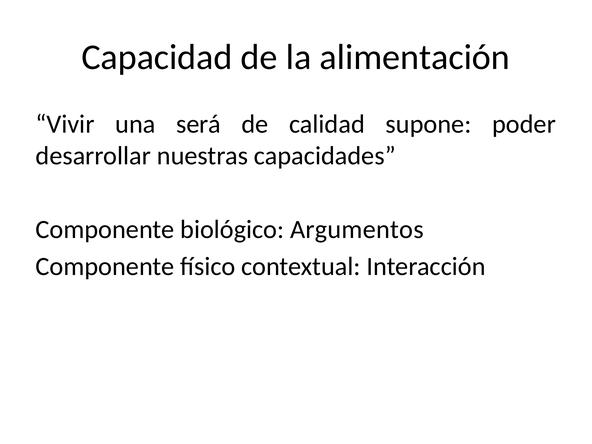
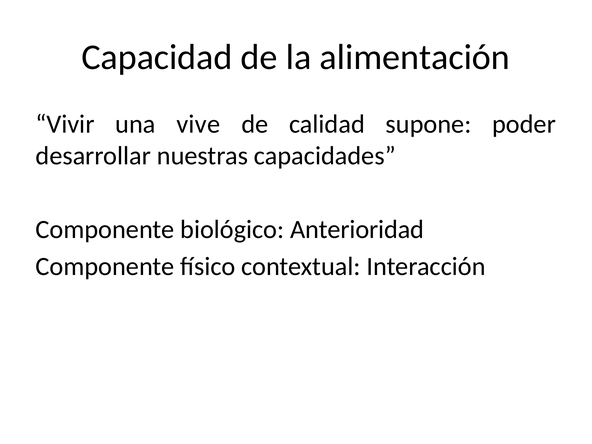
será: será -> vive (198, 124)
Argumentos: Argumentos -> Anterioridad (357, 230)
